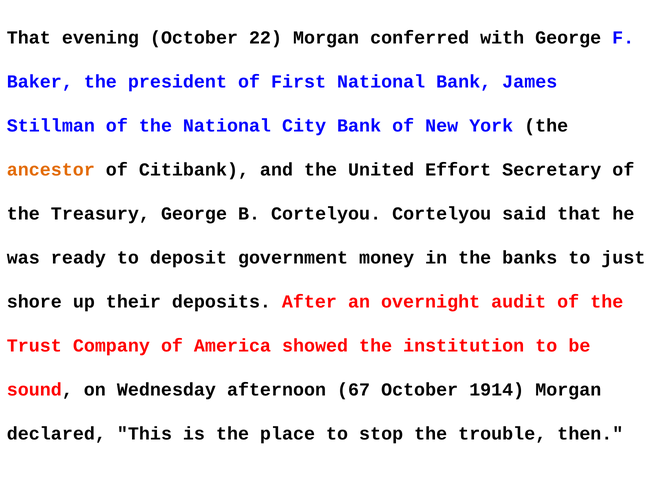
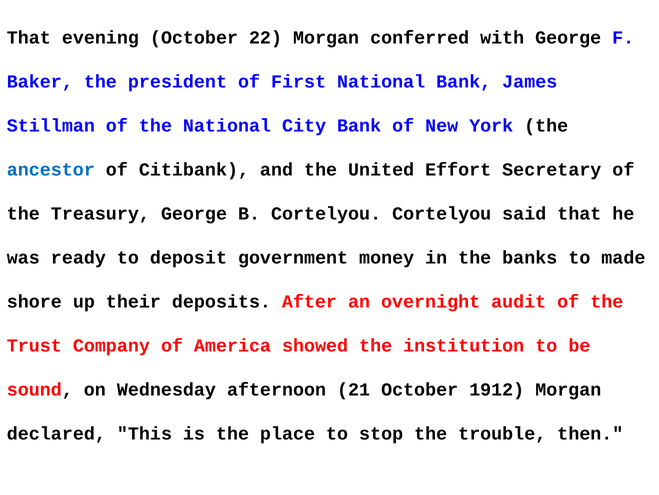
ancestor colour: orange -> blue (51, 169)
just: just -> made (623, 257)
67: 67 -> 21 (354, 389)
1914: 1914 -> 1912 (497, 389)
